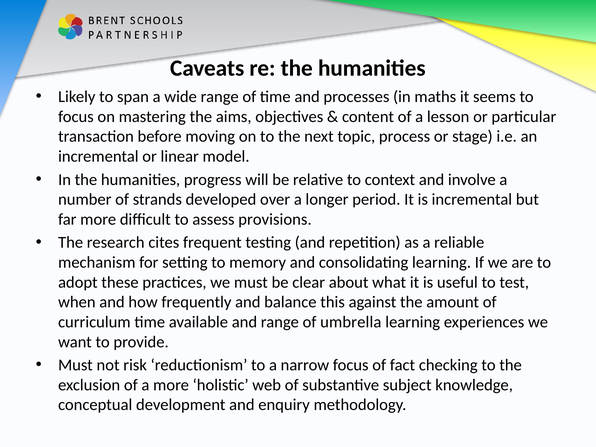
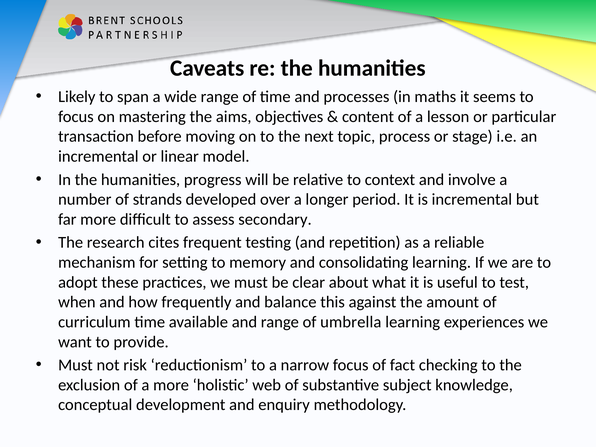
provisions: provisions -> secondary (275, 219)
